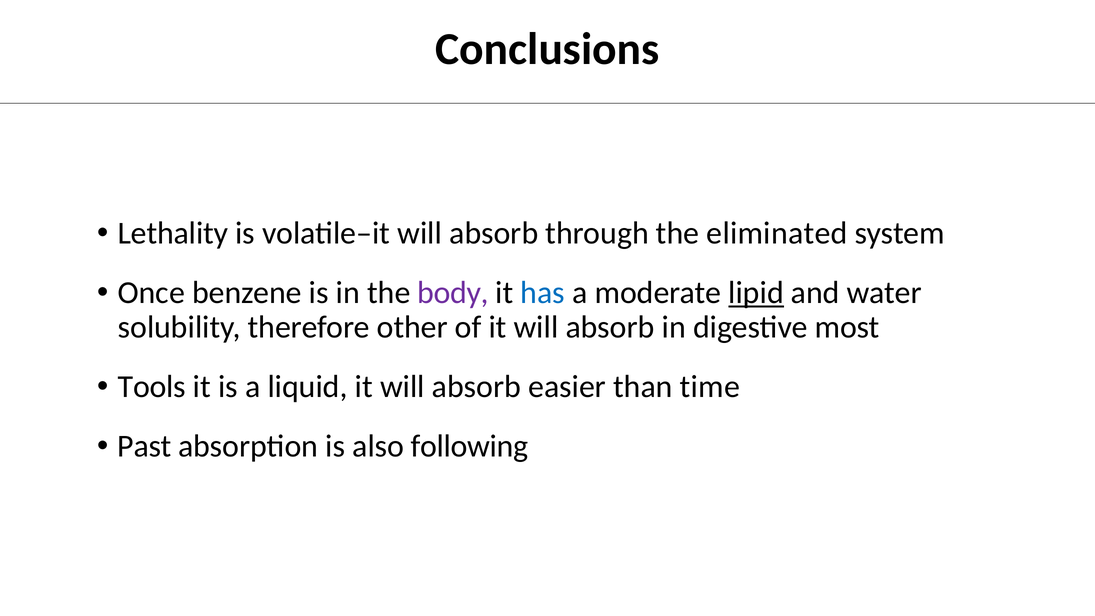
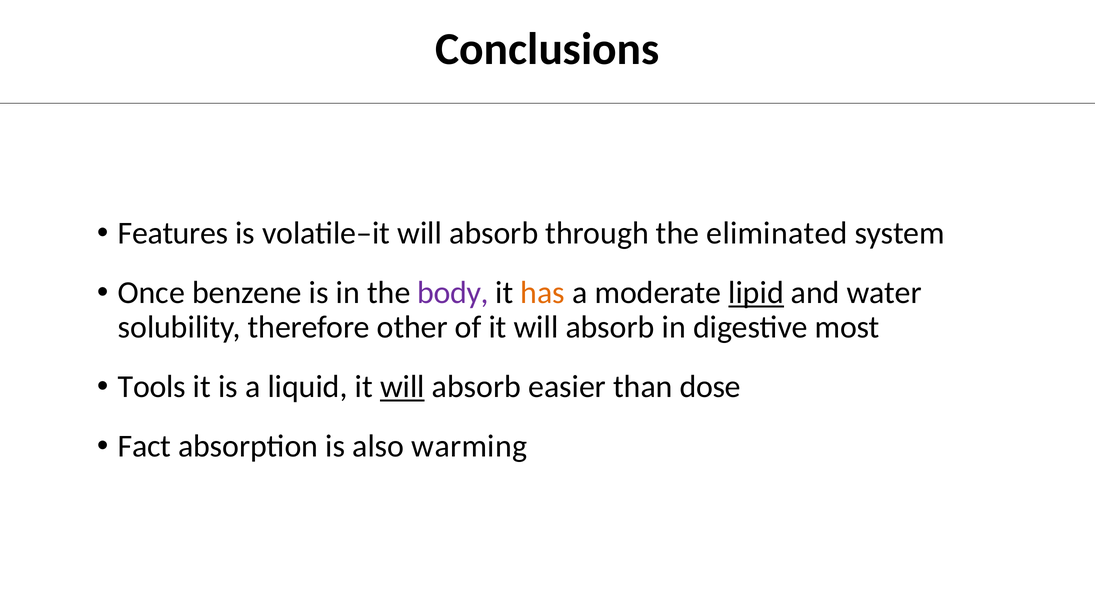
Lethality: Lethality -> Features (173, 233)
has colour: blue -> orange (543, 293)
will underline: none -> present (402, 387)
time: time -> dose (710, 387)
Past: Past -> Fact (144, 446)
following: following -> warming (469, 446)
